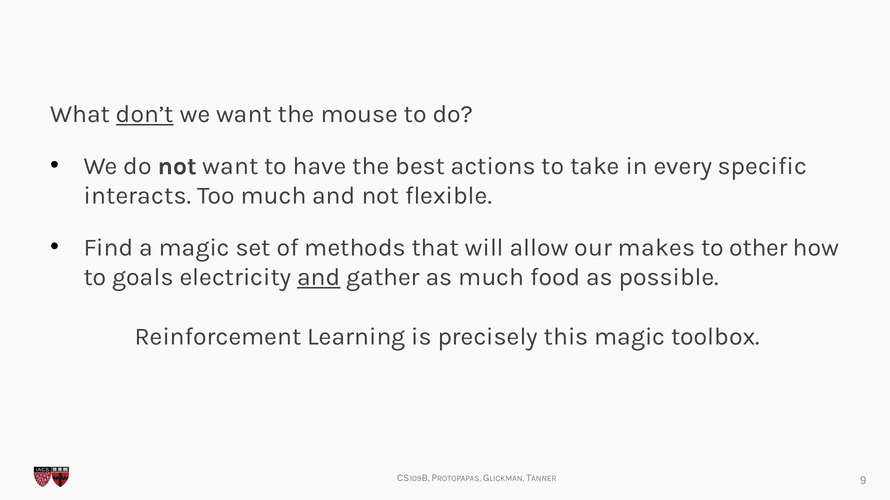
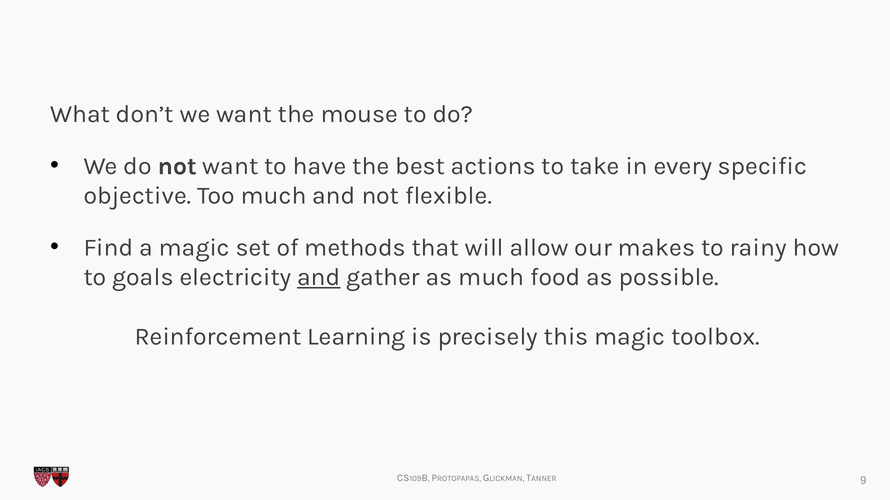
don’t underline: present -> none (145, 114)
interacts: interacts -> objective (137, 196)
other: other -> rainy (758, 248)
